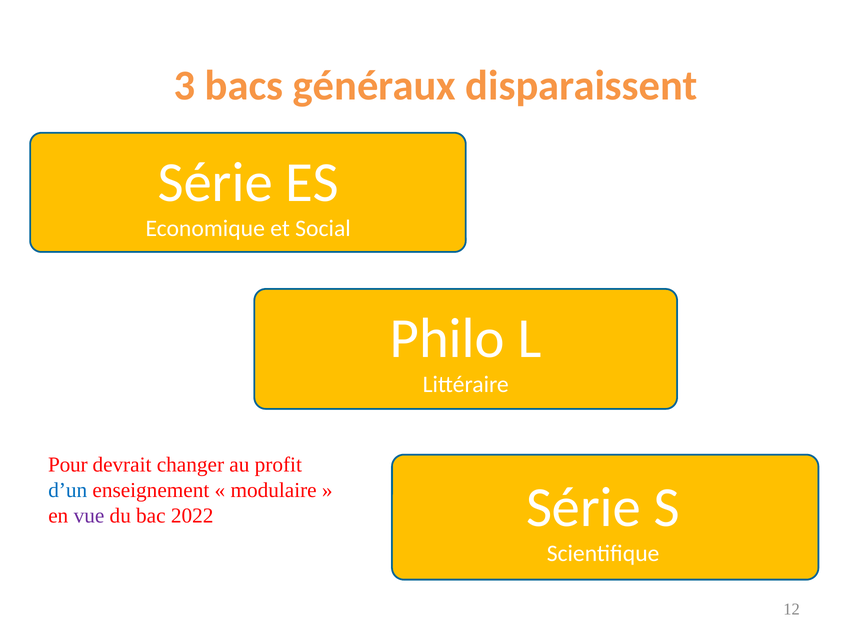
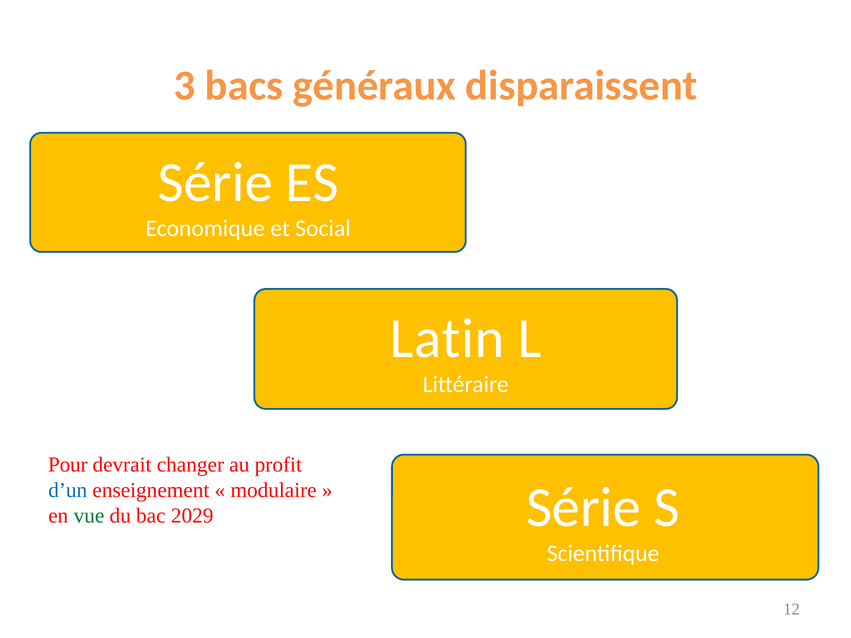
Philo: Philo -> Latin (447, 339)
vue colour: purple -> green (89, 516)
2022: 2022 -> 2029 (192, 516)
